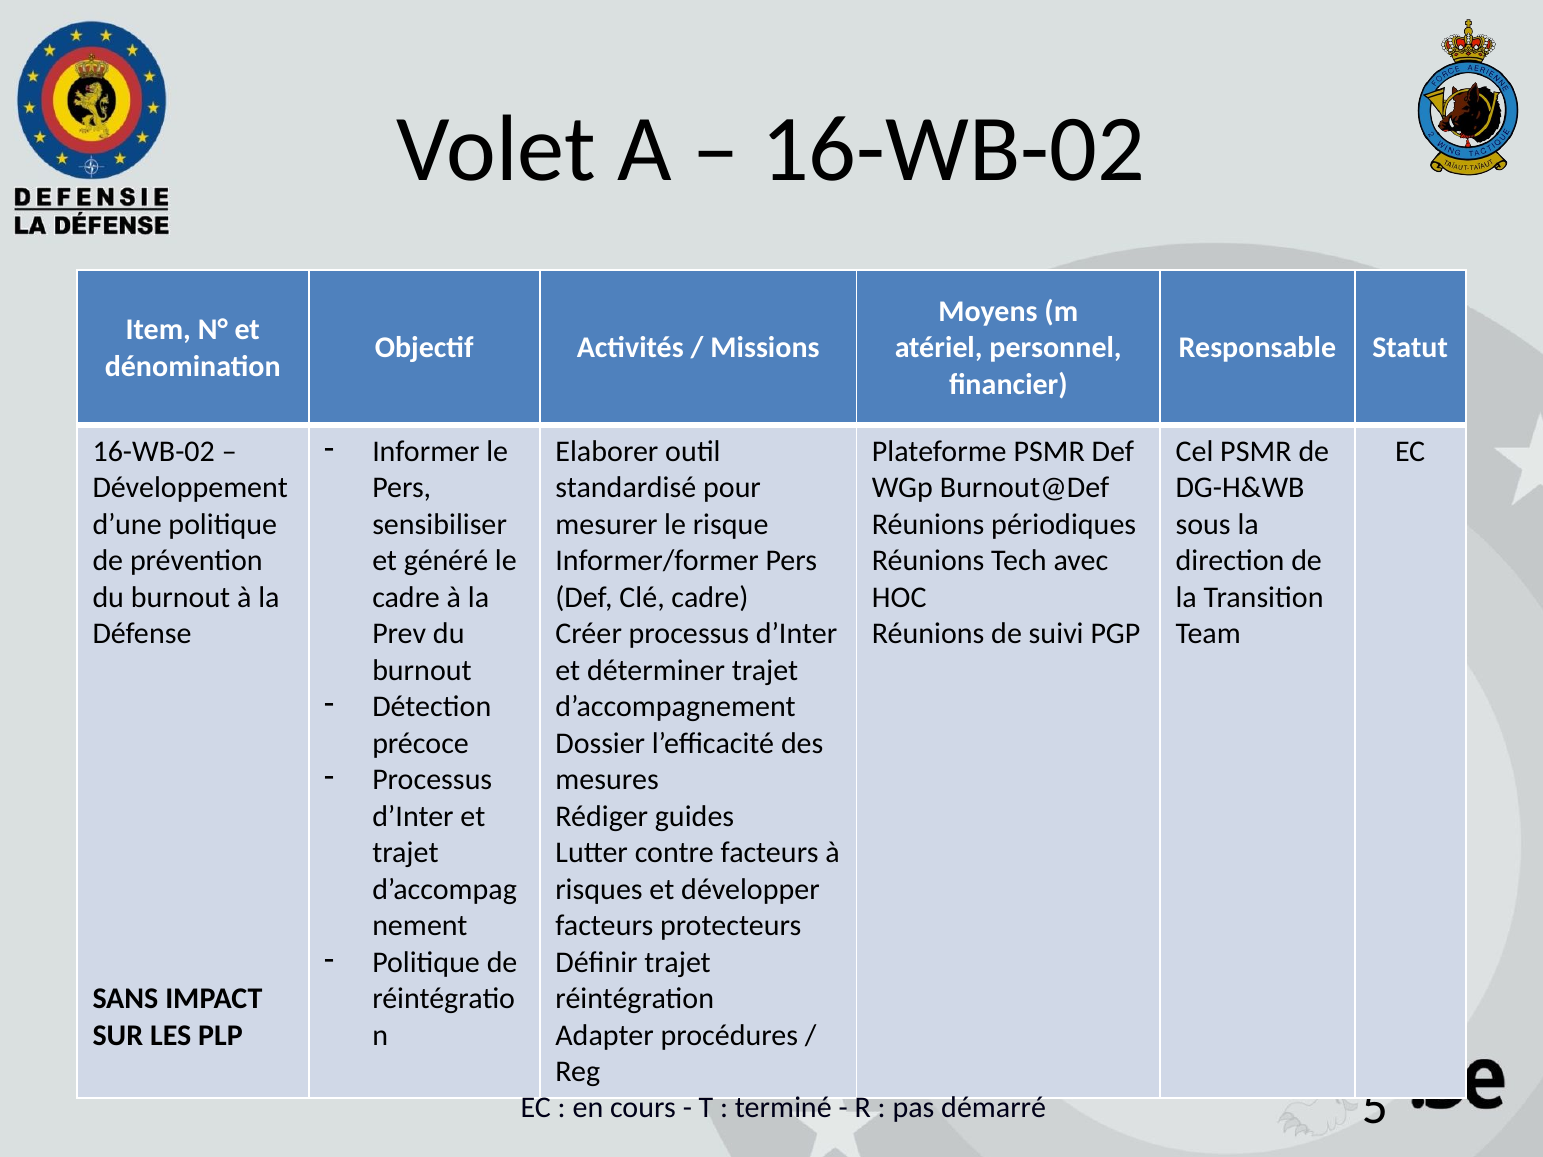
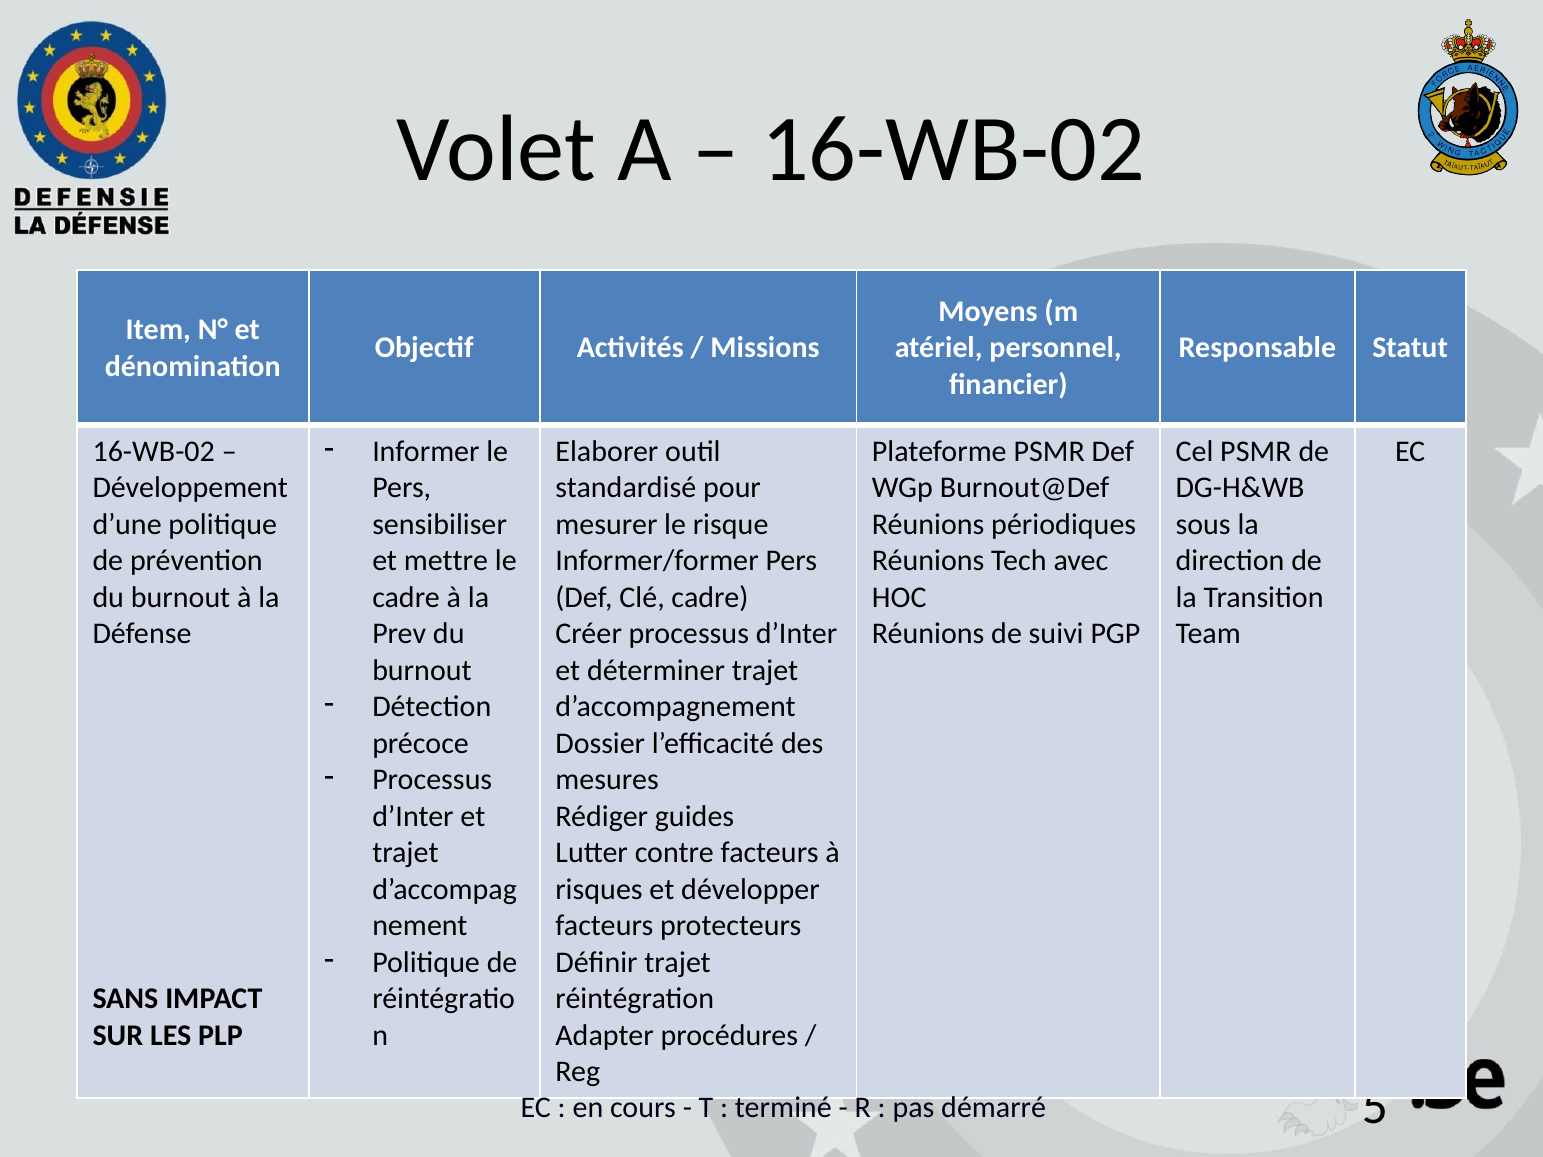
généré: généré -> mettre (446, 561)
